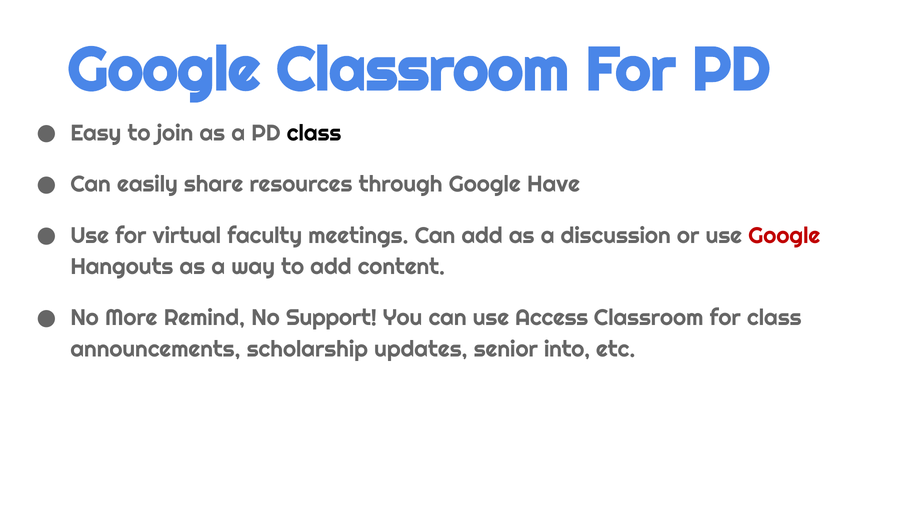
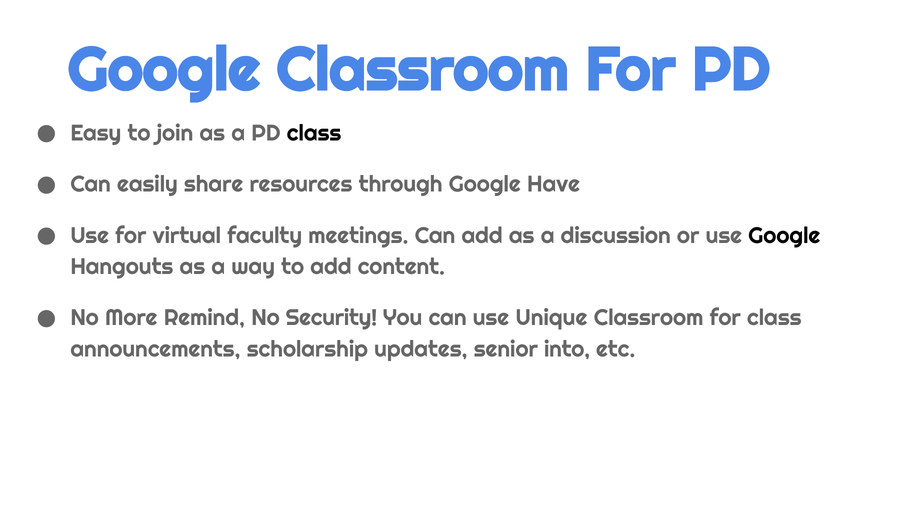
Google colour: red -> black (784, 236)
Support: Support -> Security (331, 318)
Access: Access -> Unique (551, 318)
